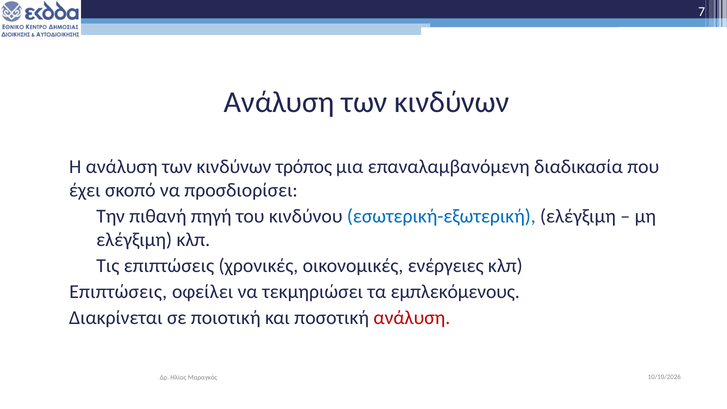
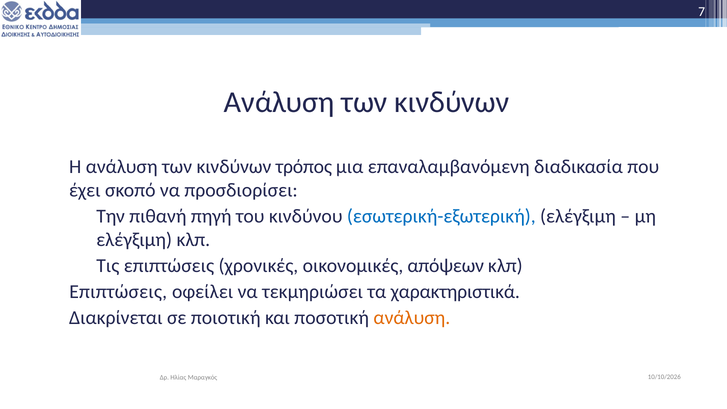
ενέργειες: ενέργειες -> απόψεων (446, 266)
εμπλεκόμενους: εμπλεκόμενους -> χαρακτηριστικά (455, 292)
ανάλυση colour: red -> orange (412, 318)
